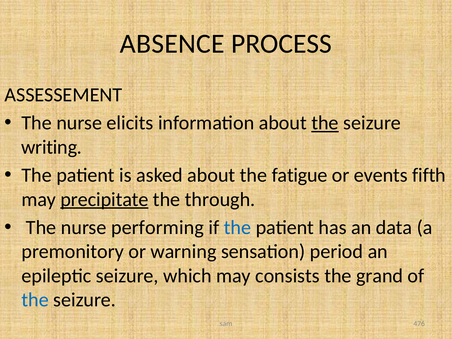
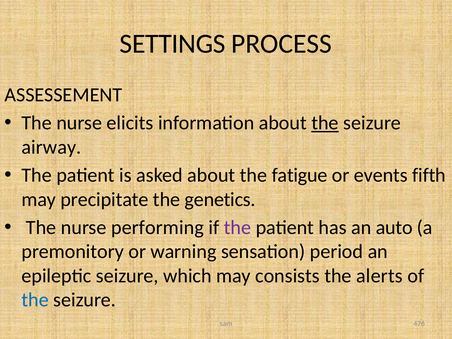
ABSENCE: ABSENCE -> SETTINGS (173, 44)
writing: writing -> airway (51, 147)
precipitate underline: present -> none (104, 199)
through: through -> genetics (220, 199)
the colour: blue -> purple (238, 228)
data: data -> auto (394, 228)
grand: grand -> alerts (379, 276)
